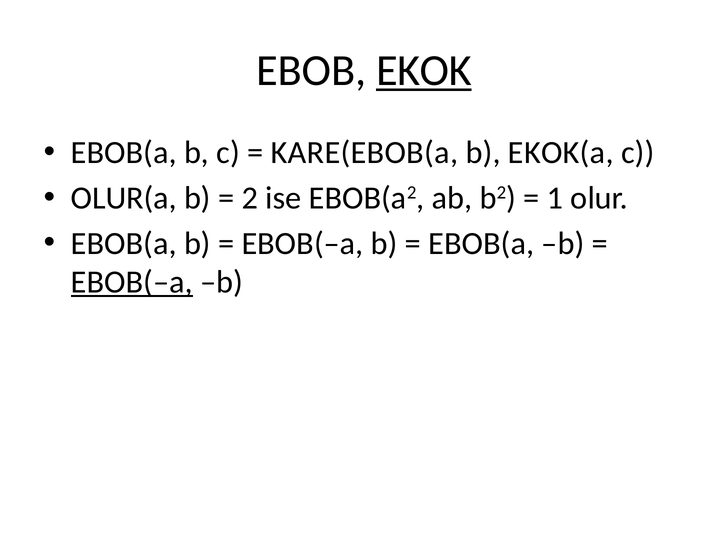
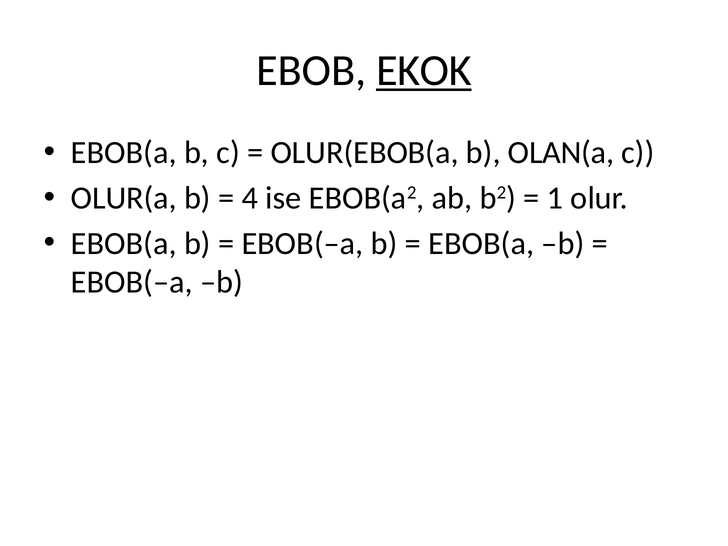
KARE(EBOB(a: KARE(EBOB(a -> OLUR(EBOB(a (365, 153)
EKOK(a: EKOK(a -> OLAN(a (561, 153)
2: 2 -> 4 (250, 198)
EBOB(–a underline: present -> none (132, 282)
